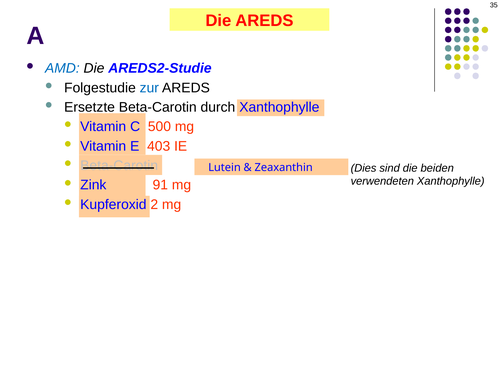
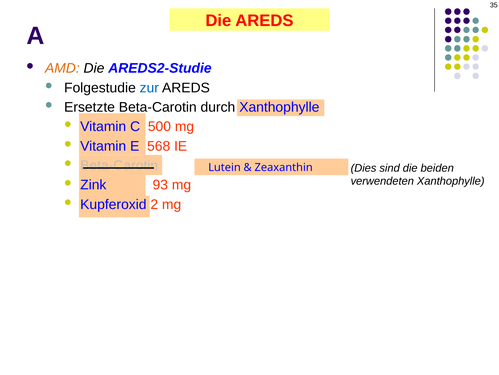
AMD colour: blue -> orange (62, 68)
403: 403 -> 568 (159, 146)
91: 91 -> 93 (160, 185)
